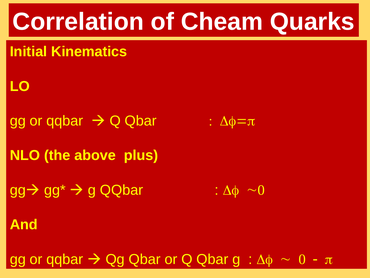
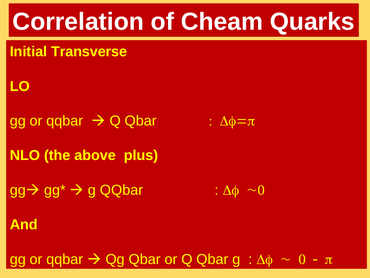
Kinematics: Kinematics -> Transverse (89, 52)
